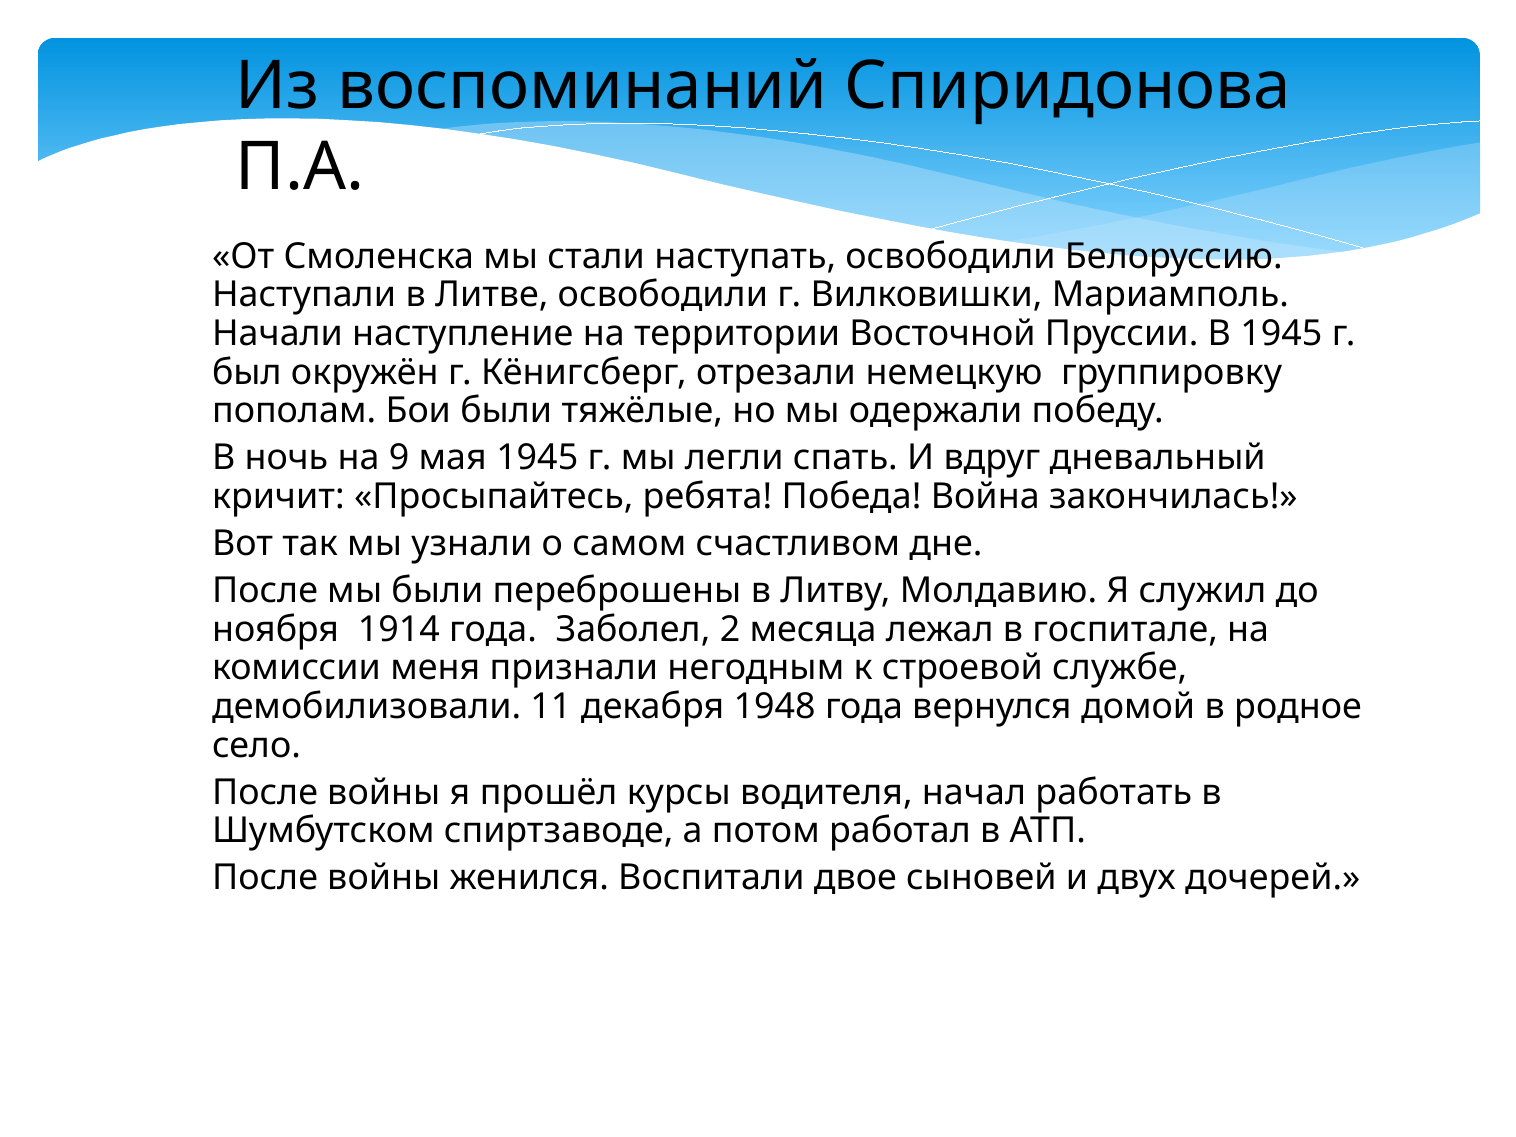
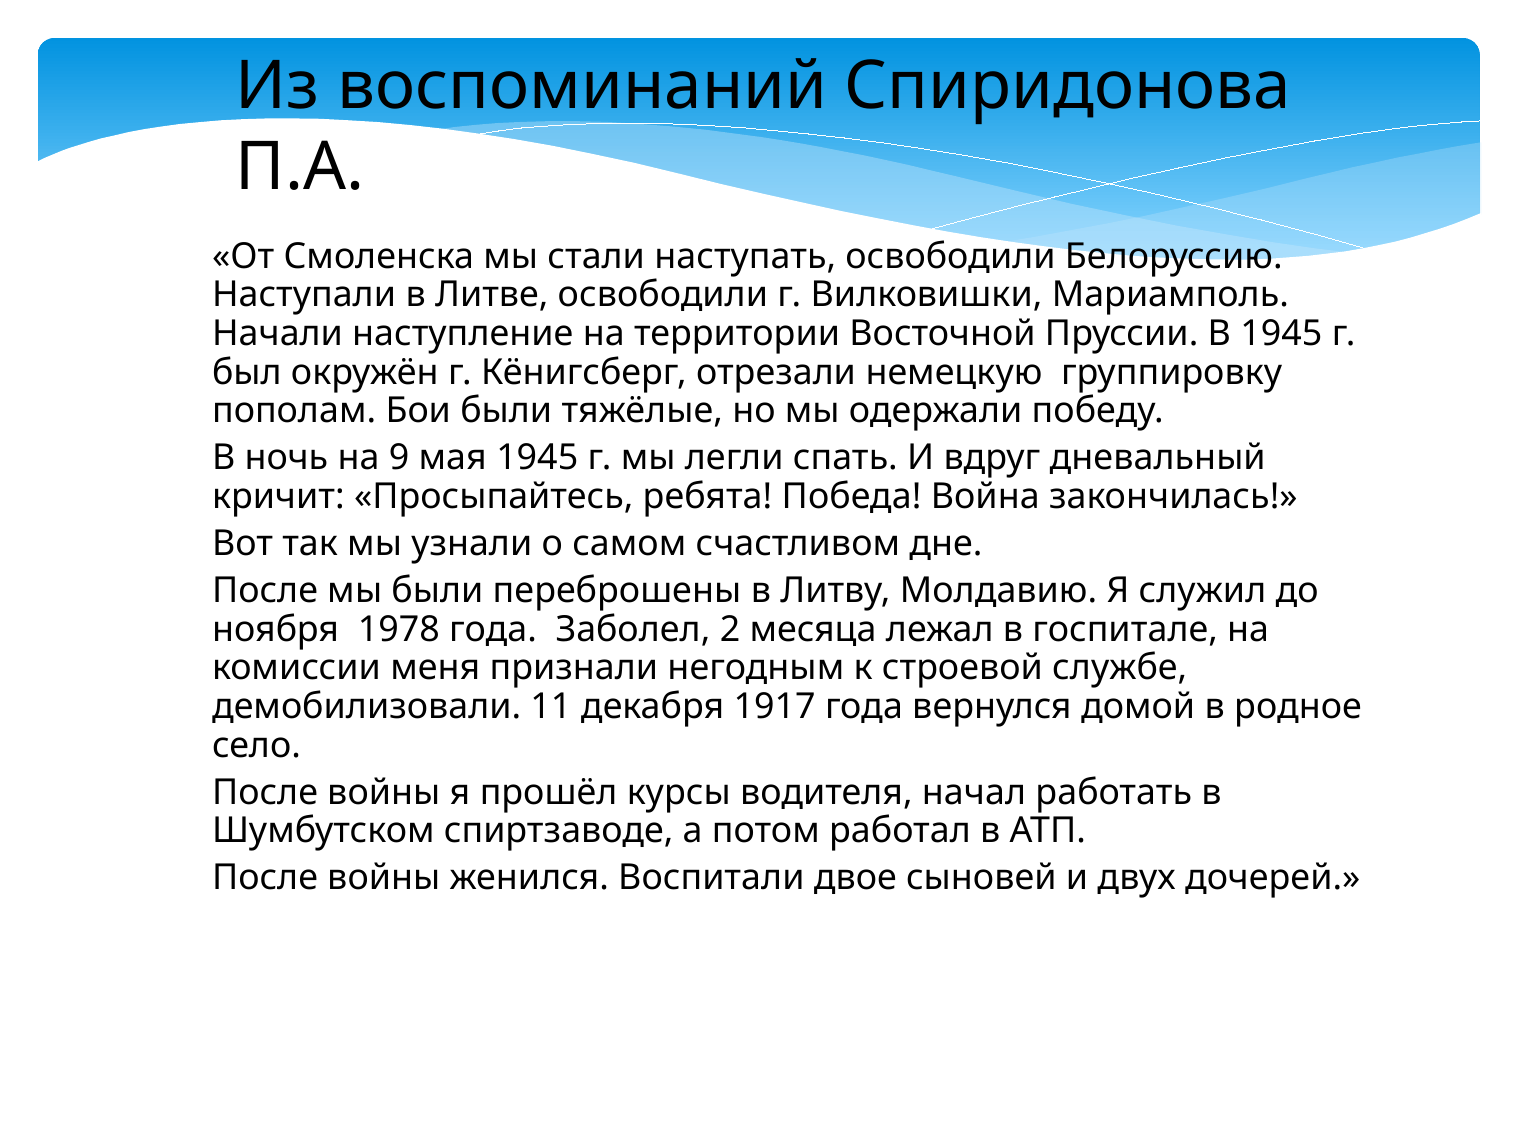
1914: 1914 -> 1978 (399, 629)
1948: 1948 -> 1917 (775, 707)
